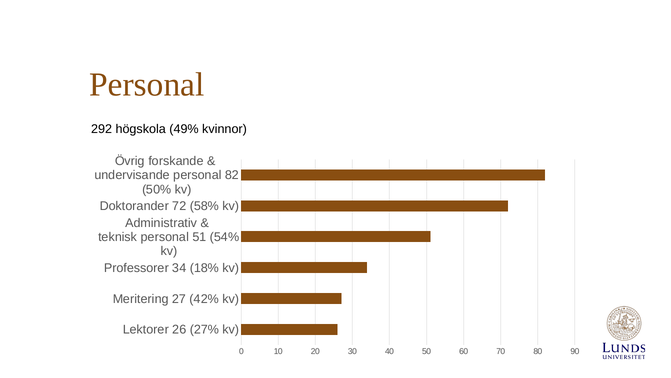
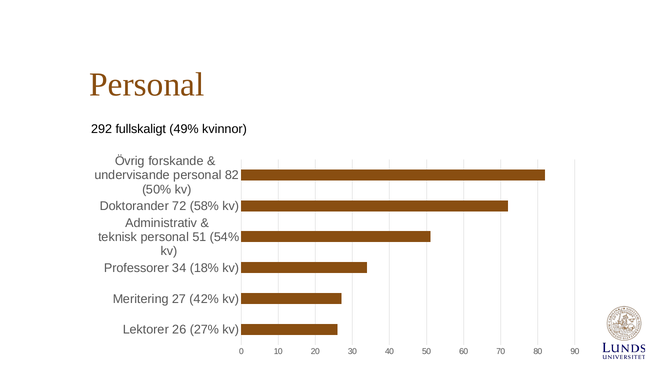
högskola: högskola -> fullskaligt (141, 129)
